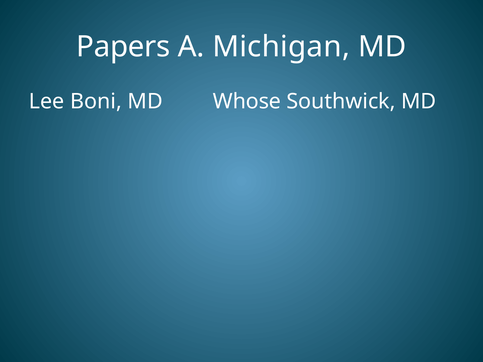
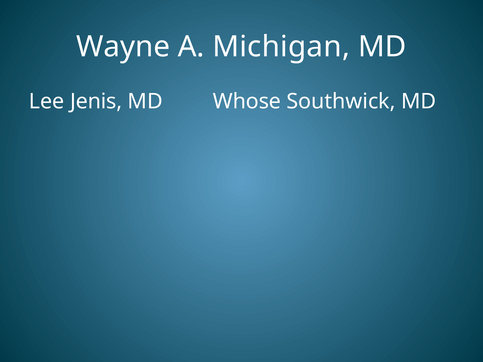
Papers: Papers -> Wayne (123, 47)
Boni: Boni -> Jenis (96, 101)
